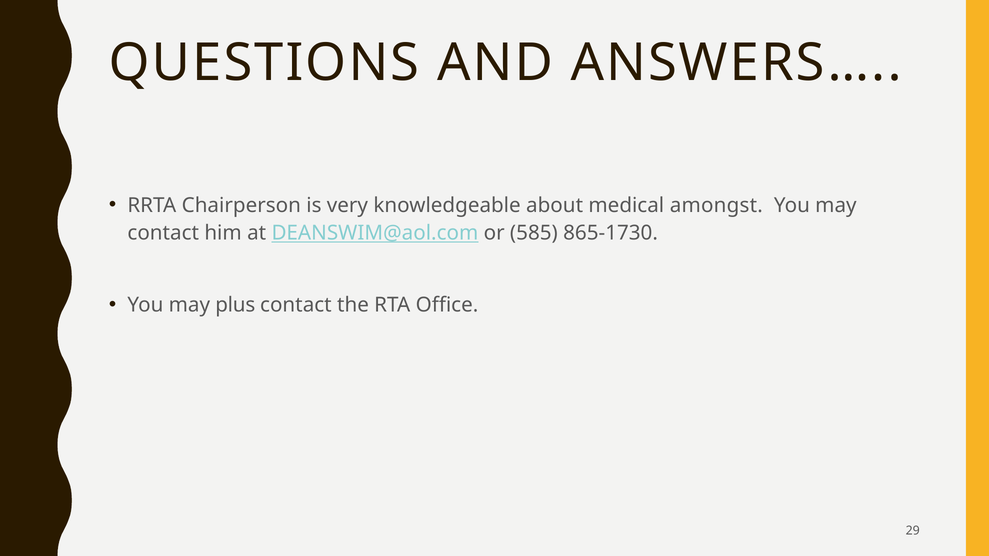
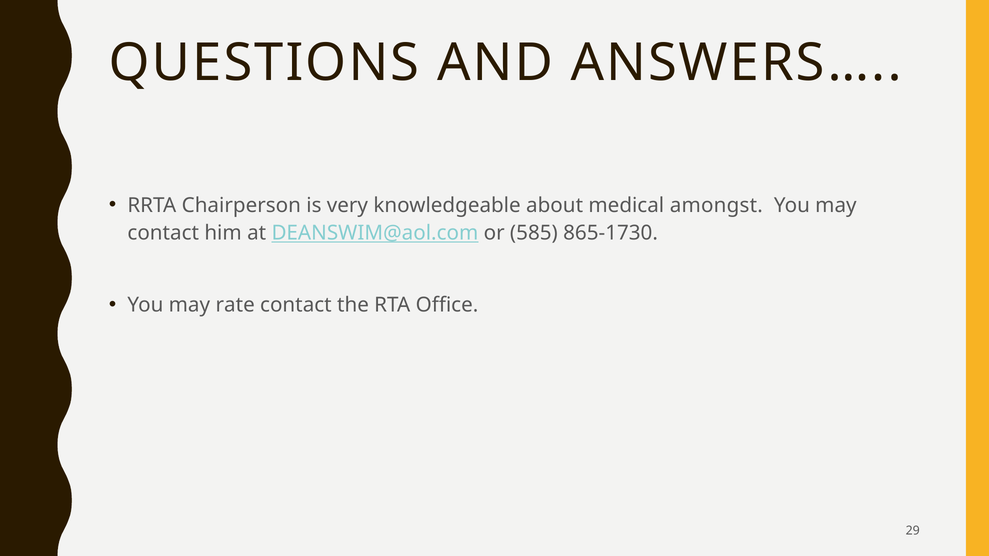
plus: plus -> rate (235, 305)
